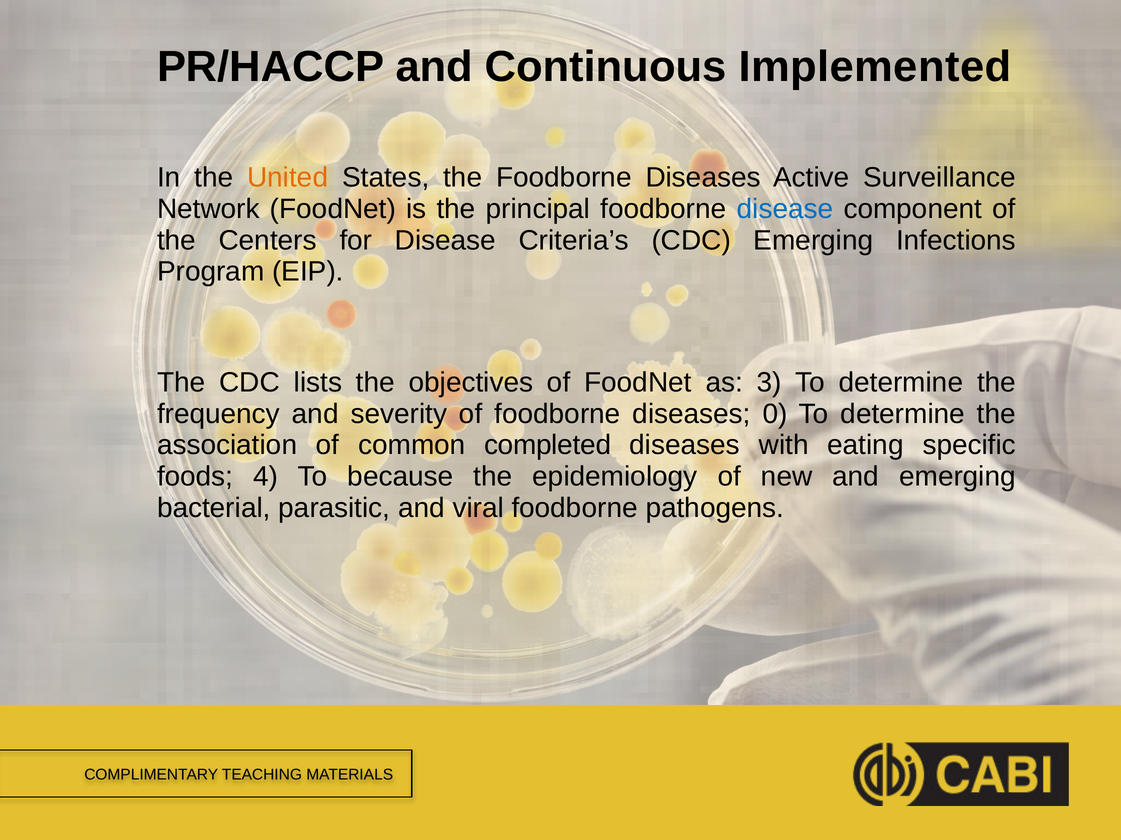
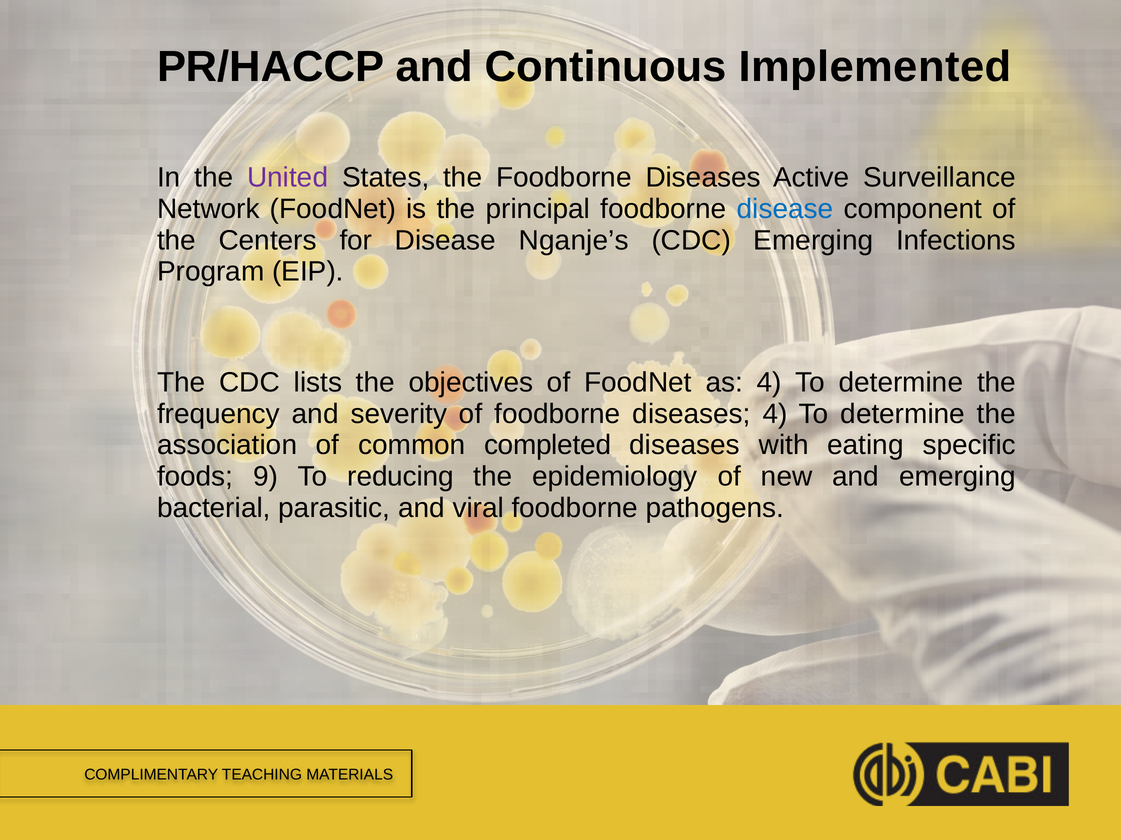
United colour: orange -> purple (288, 178)
Criteria’s: Criteria’s -> Nganje’s (574, 241)
as 3: 3 -> 4 (769, 383)
diseases 0: 0 -> 4 (775, 414)
4: 4 -> 9 (266, 477)
because: because -> reducing (401, 477)
